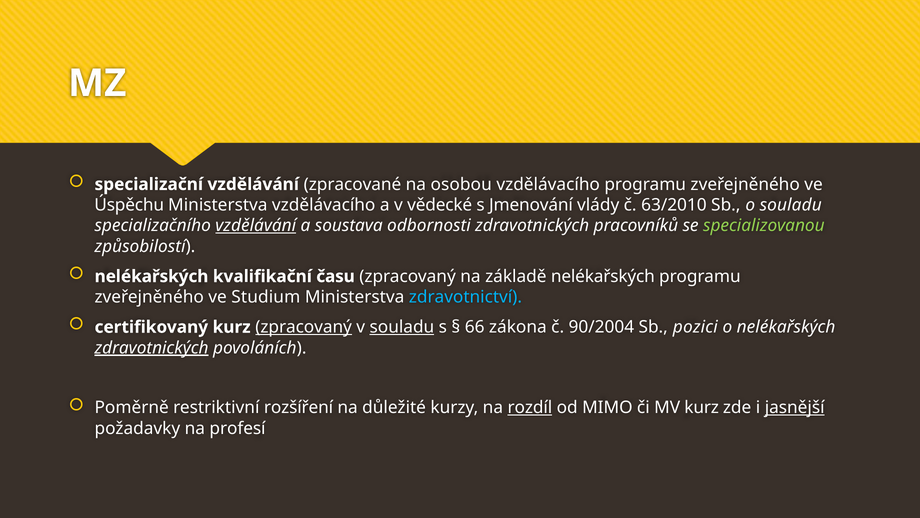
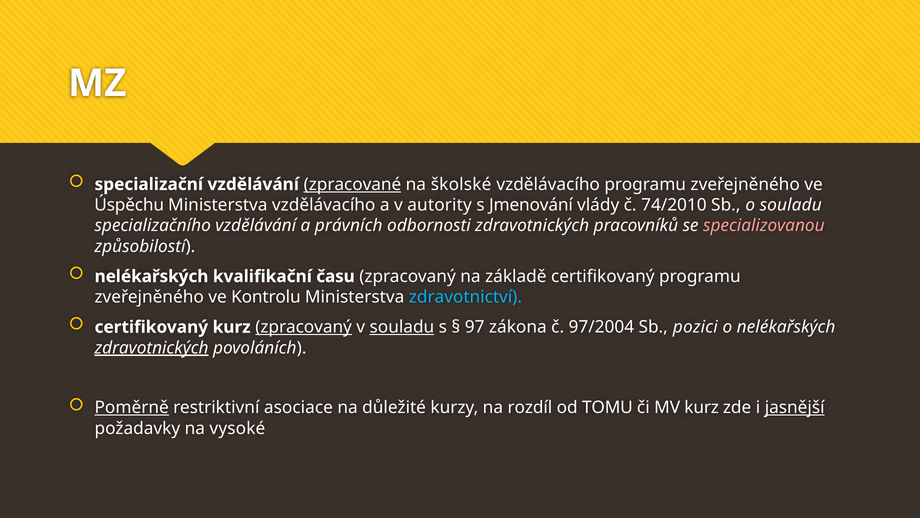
zpracované underline: none -> present (352, 184)
osobou: osobou -> školské (461, 184)
vědecké: vědecké -> autority (440, 205)
63/2010: 63/2010 -> 74/2010 (674, 205)
vzdělávání underline: present -> none (256, 226)
soustava: soustava -> právních (349, 226)
specializovanou colour: light green -> pink (764, 226)
základě nelékařských: nelékařských -> certifikovaný (603, 276)
Studium: Studium -> Kontrolu (266, 297)
66: 66 -> 97 (475, 327)
90/2004: 90/2004 -> 97/2004 (601, 327)
Poměrně underline: none -> present (132, 407)
rozšíření: rozšíření -> asociace (298, 407)
rozdíl underline: present -> none (530, 407)
MIMO: MIMO -> TOMU (607, 407)
profesí: profesí -> vysoké (237, 428)
